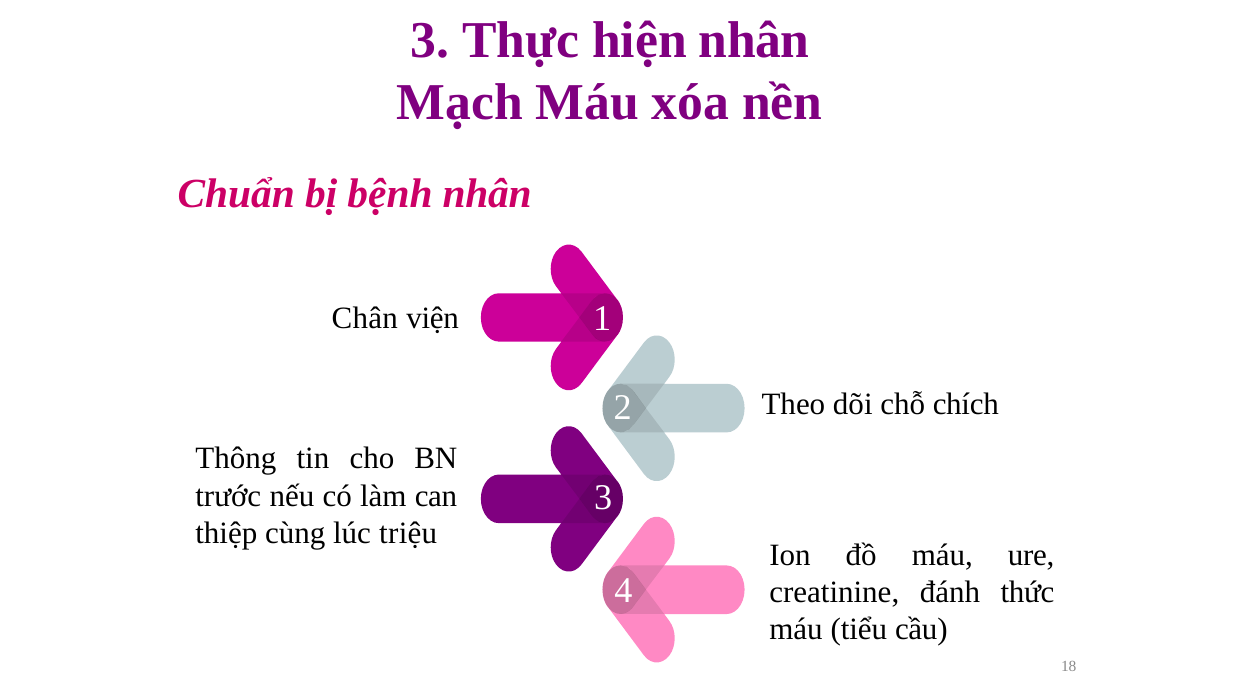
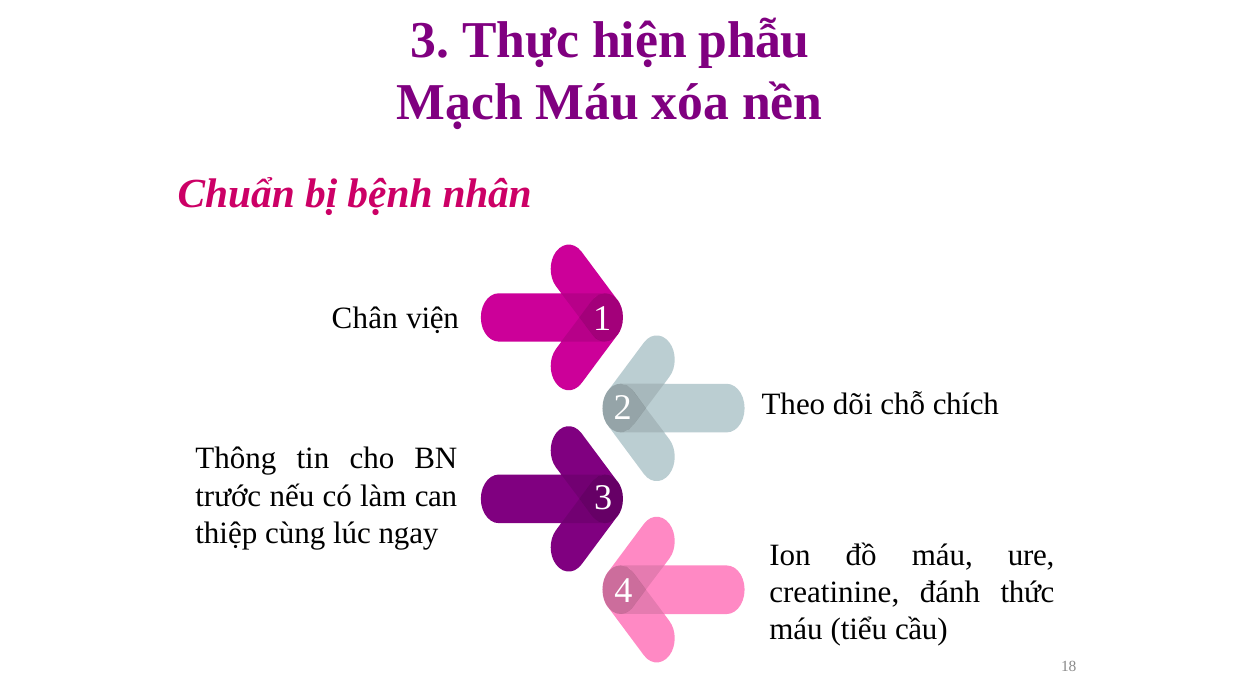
hiện nhân: nhân -> phẫu (754, 41)
triệu: triệu -> ngay (408, 533)
